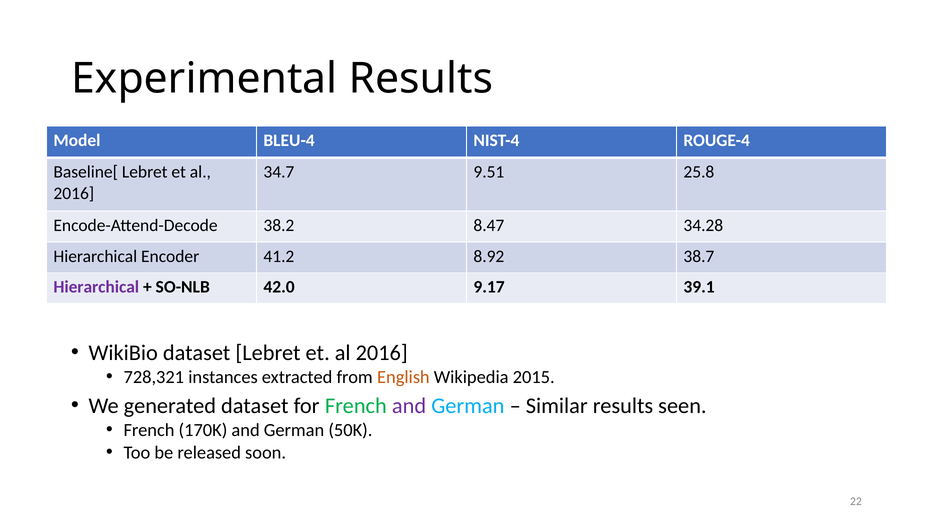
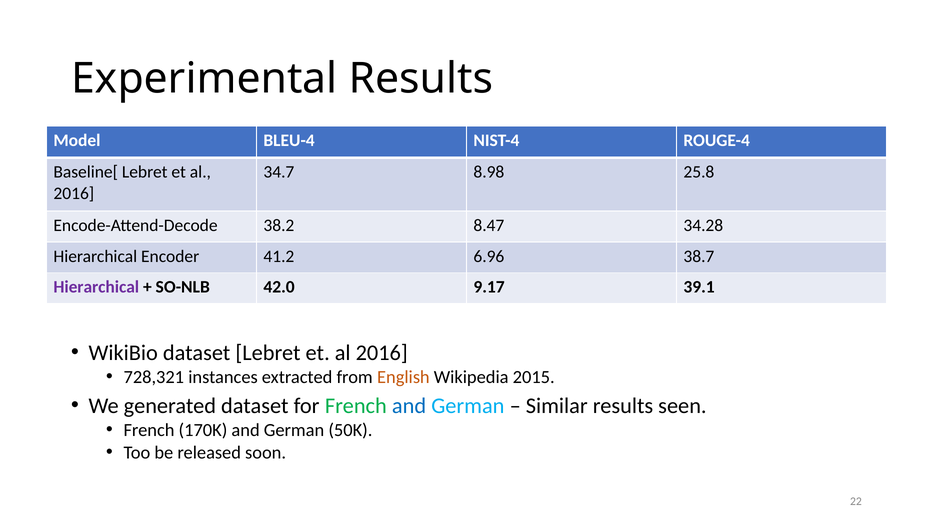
9.51: 9.51 -> 8.98 (489, 172)
8.92: 8.92 -> 6.96 (489, 256)
and colour: purple -> blue (409, 406)
